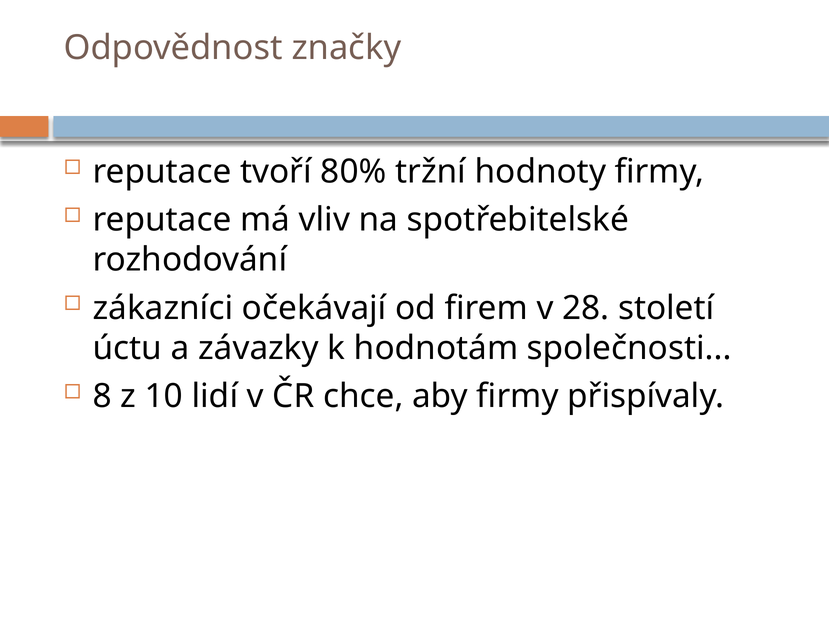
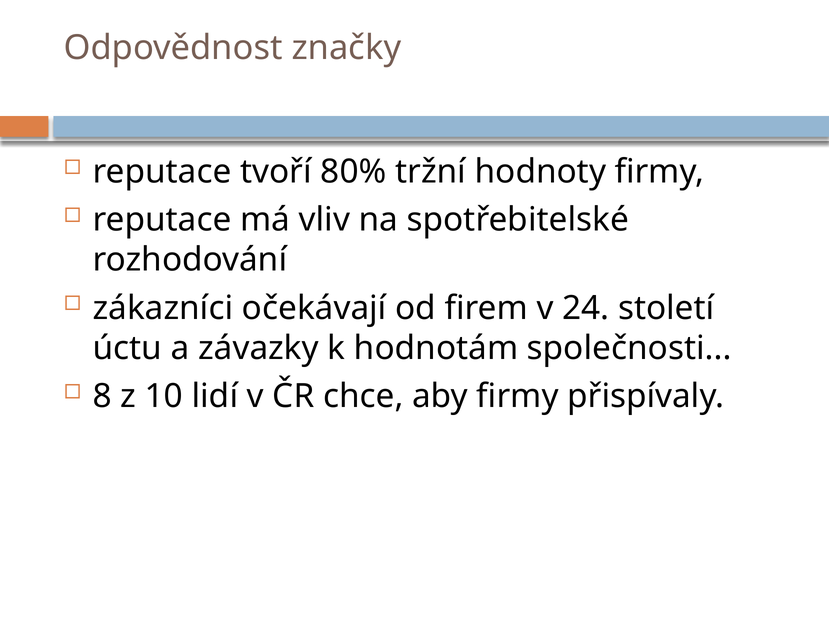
28: 28 -> 24 (586, 308)
